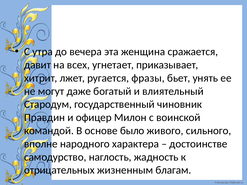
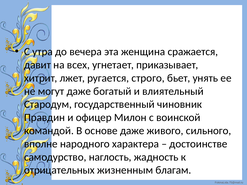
фразы: фразы -> строго (148, 78)
основе было: было -> даже (132, 131)
